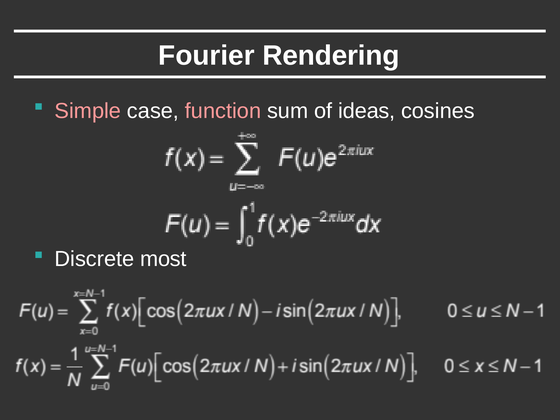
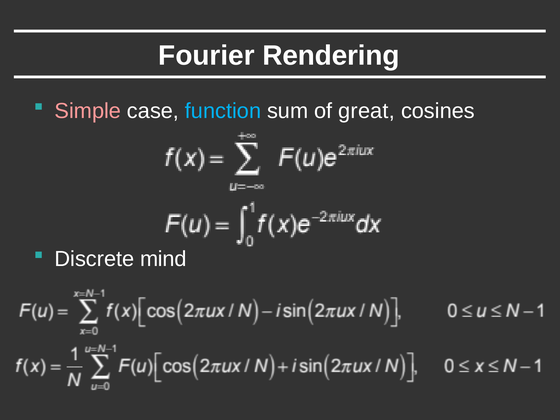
function colour: pink -> light blue (223, 111)
ideas: ideas -> great (367, 111)
most: most -> mind (163, 259)
